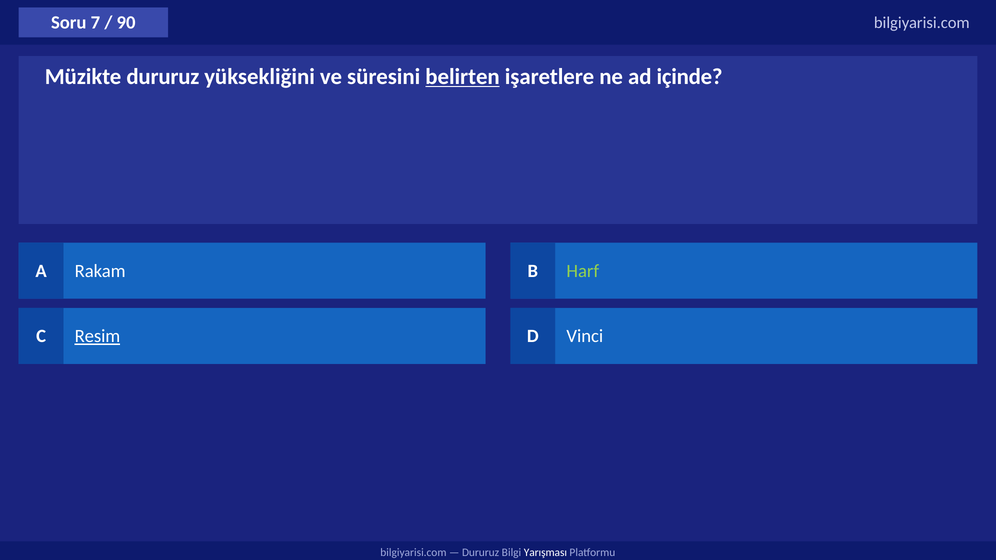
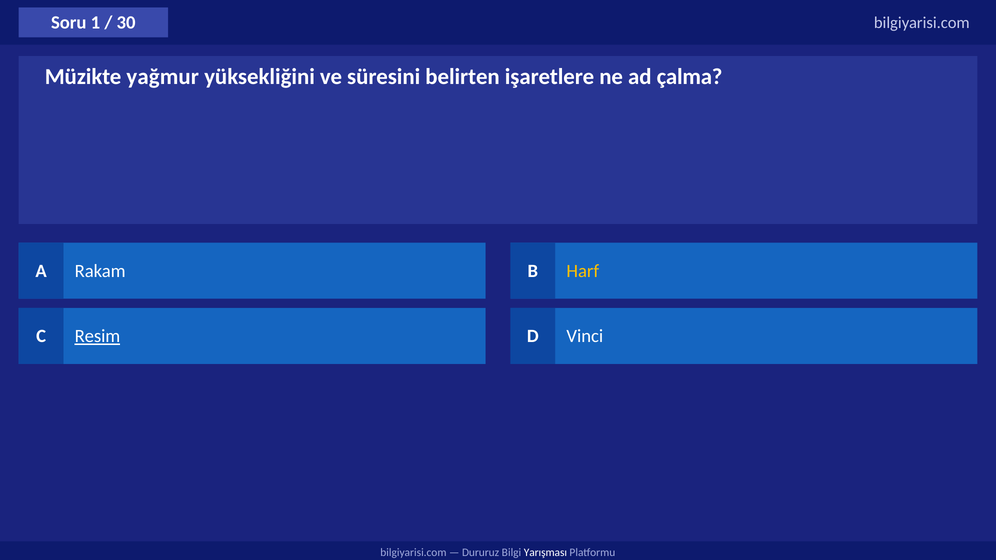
7: 7 -> 1 (95, 23)
90: 90 -> 30 (126, 23)
Müzikte dururuz: dururuz -> yağmur (163, 77)
belirten underline: present -> none (463, 77)
içinde: içinde -> çalma (690, 77)
Harf colour: light green -> yellow (583, 271)
